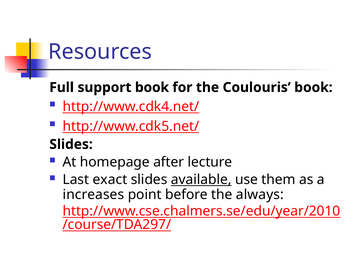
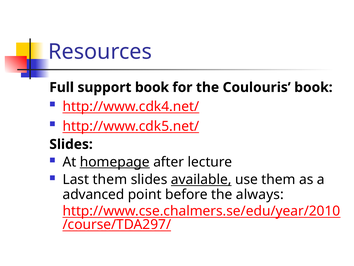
homepage underline: none -> present (115, 162)
Last exact: exact -> them (110, 179)
increases: increases -> advanced (93, 194)
